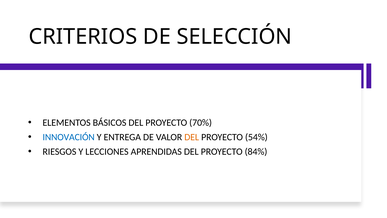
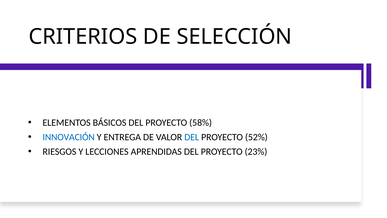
70%: 70% -> 58% (201, 123)
DEL colour: orange -> blue (192, 137)
54%: 54% -> 52% (256, 137)
84%: 84% -> 23% (256, 151)
